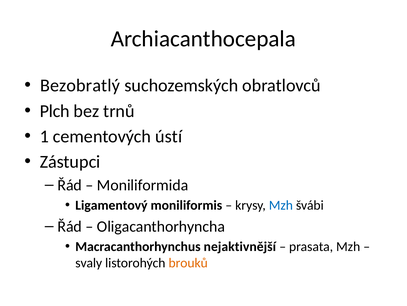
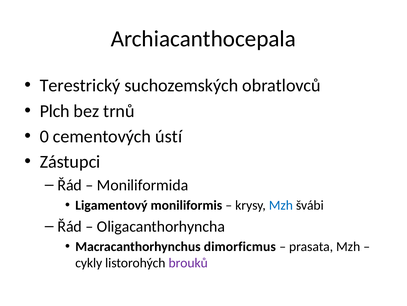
Bezobratlý: Bezobratlý -> Terestrický (80, 85)
1: 1 -> 0 (44, 136)
nejaktivnější: nejaktivnější -> dimorficmus (240, 246)
svaly: svaly -> cykly (89, 262)
brouků colour: orange -> purple (188, 262)
